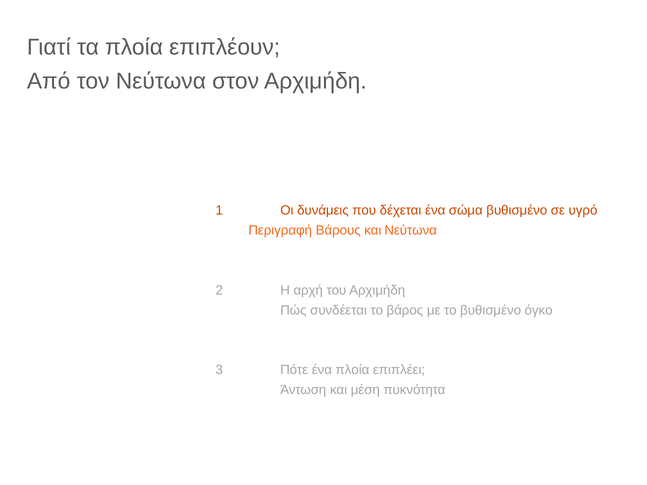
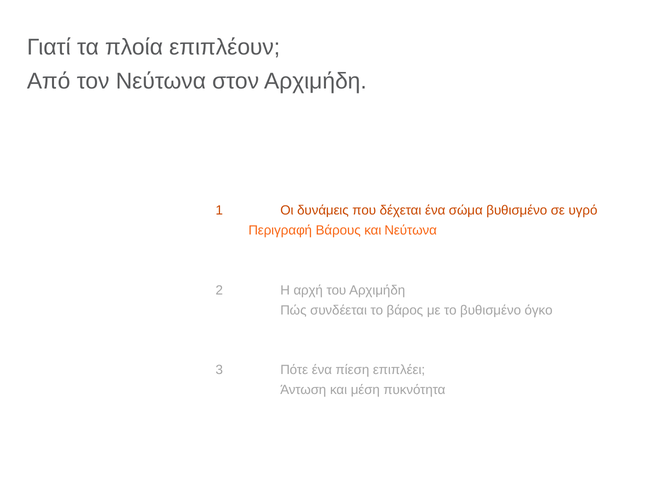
ένα πλοία: πλοία -> πίεση (352, 370)
